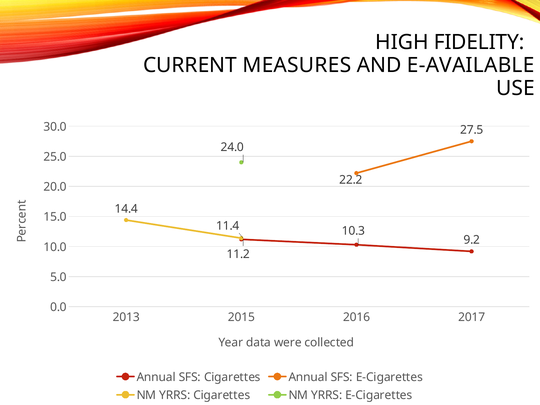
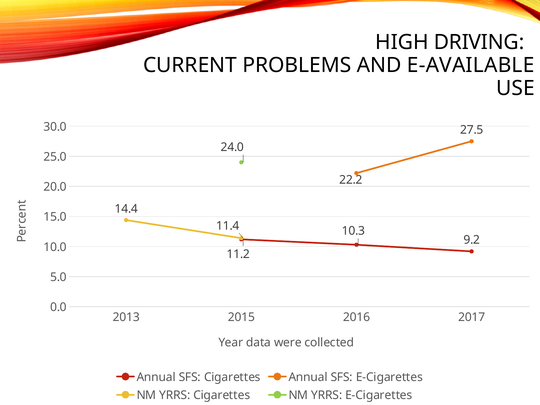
FIDELITY: FIDELITY -> DRIVING (479, 42)
MEASURES: MEASURES -> PROBLEMS (297, 65)
